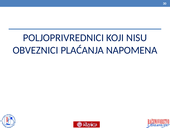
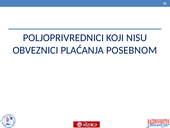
NAPOMENA: NAPOMENA -> POSEBNOM (132, 50)
